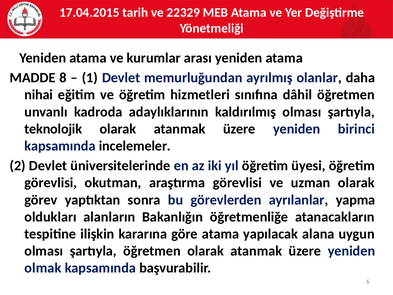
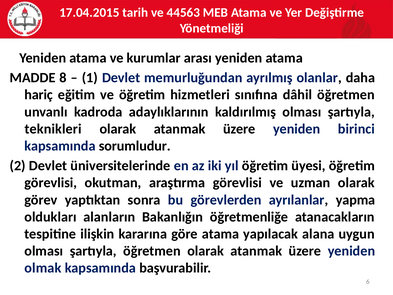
22329: 22329 -> 44563 (183, 13)
nihai: nihai -> hariç (39, 95)
teknolojik: teknolojik -> teknikleri (53, 129)
incelemeler: incelemeler -> sorumludur (135, 146)
